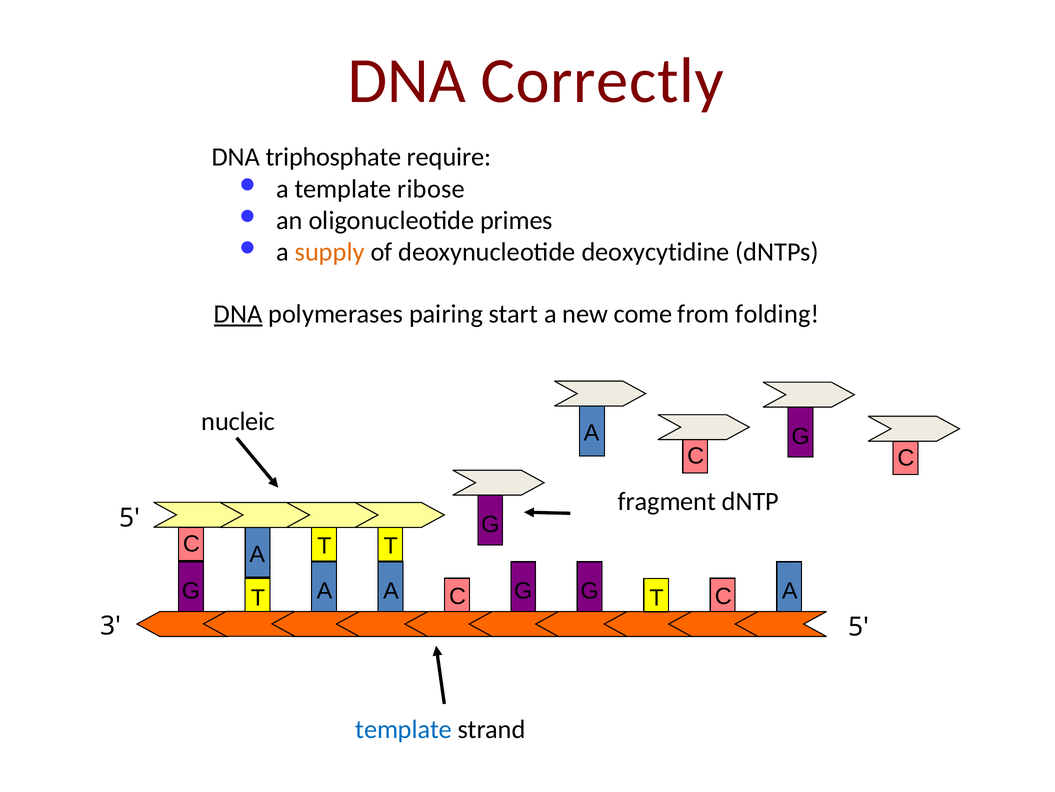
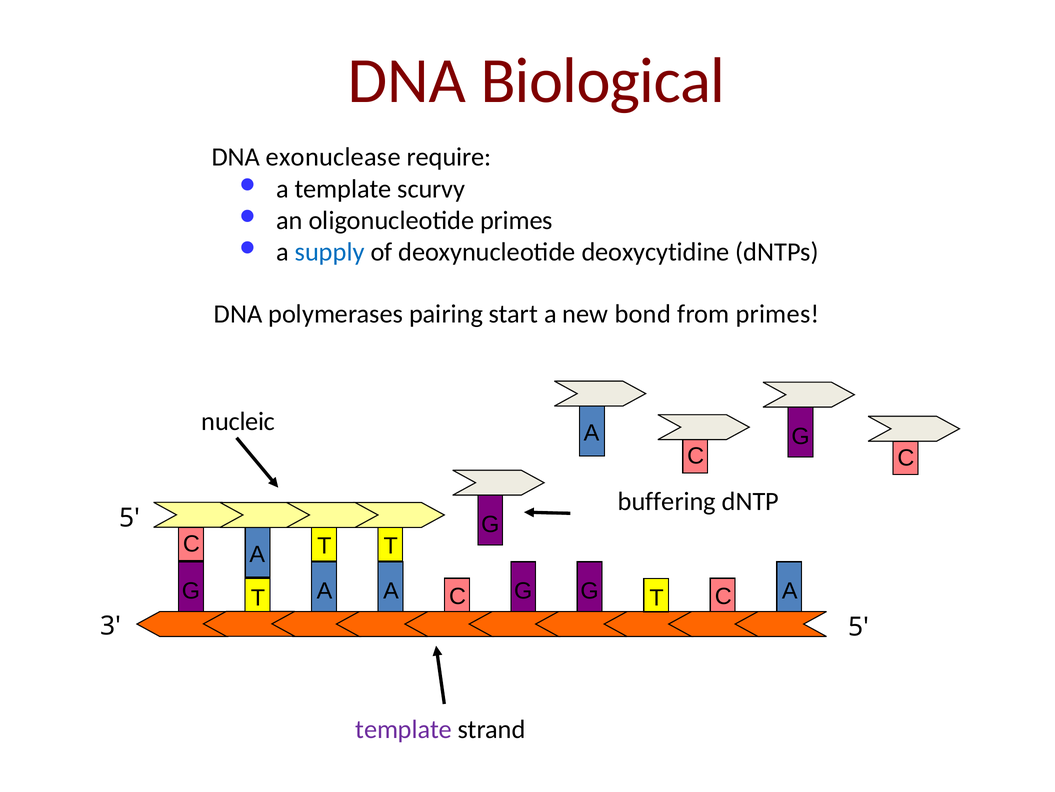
Correctly: Correctly -> Biological (603, 81)
triphosphate: triphosphate -> exonuclease (333, 157)
ribose: ribose -> scurvy (431, 189)
supply colour: orange -> blue (330, 252)
DNA underline: present -> none (238, 314)
come: come -> bond (643, 314)
from folding: folding -> primes (777, 314)
fragment: fragment -> buffering (667, 501)
template colour: blue -> purple (404, 729)
